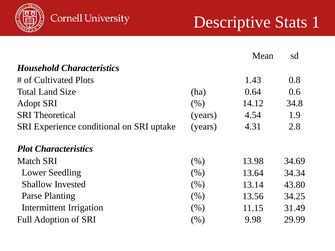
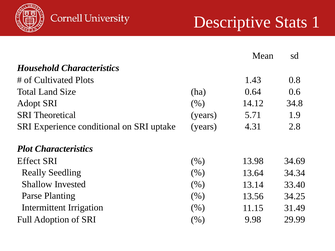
4.54: 4.54 -> 5.71 (253, 115)
Match: Match -> Effect (29, 161)
Lower: Lower -> Really (34, 173)
43.80: 43.80 -> 33.40 (295, 185)
